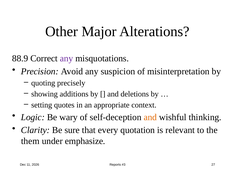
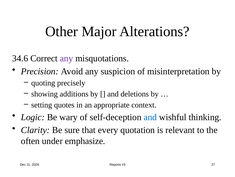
88.9: 88.9 -> 34.6 (20, 58)
and colour: orange -> blue (150, 117)
them: them -> often (30, 140)
